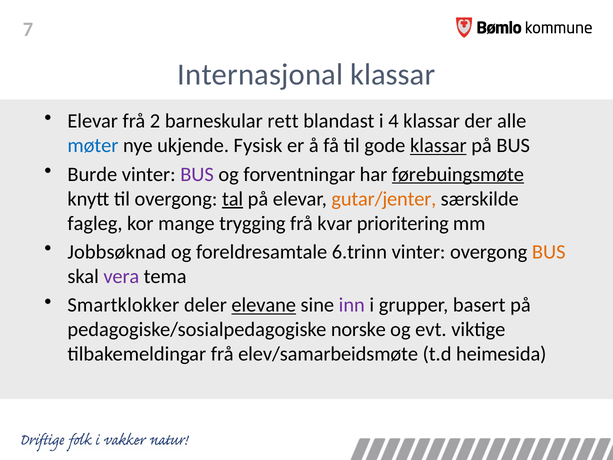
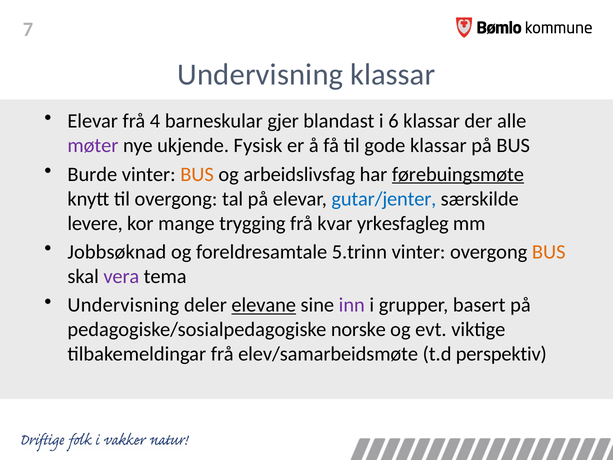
Internasjonal: Internasjonal -> Undervisning (260, 75)
2: 2 -> 4 (155, 121)
rett: rett -> gjer (283, 121)
4: 4 -> 6 (393, 121)
møter colour: blue -> purple (93, 146)
klassar underline: present -> none (438, 146)
BUS colour: purple -> orange (197, 174)
forventningar: forventningar -> arbeidslivsfag (299, 174)
tal underline: present -> none (233, 199)
gutar/jenter colour: orange -> blue (384, 199)
fagleg: fagleg -> levere (95, 223)
prioritering: prioritering -> yrkesfagleg (403, 223)
6.trinn: 6.trinn -> 5.trinn (359, 252)
Smartklokker: Smartklokker -> Undervisning (123, 305)
heimesida: heimesida -> perspektiv (501, 354)
